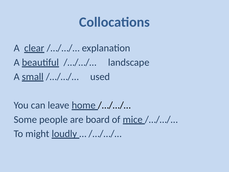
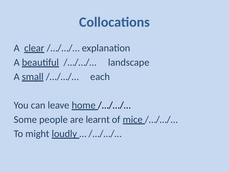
used: used -> each (100, 77)
board: board -> learnt (98, 119)
